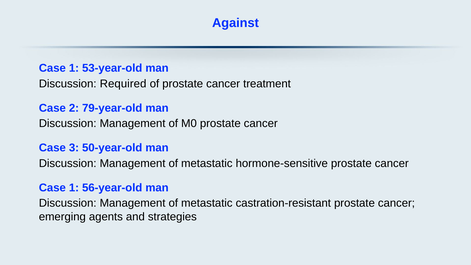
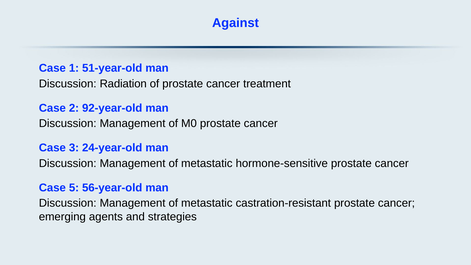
53-year-old: 53-year-old -> 51-year-old (112, 68)
Required: Required -> Radiation (123, 84)
79-year-old: 79-year-old -> 92-year-old (112, 108)
50-year-old: 50-year-old -> 24-year-old (112, 148)
1: 1 -> 5 (74, 188)
